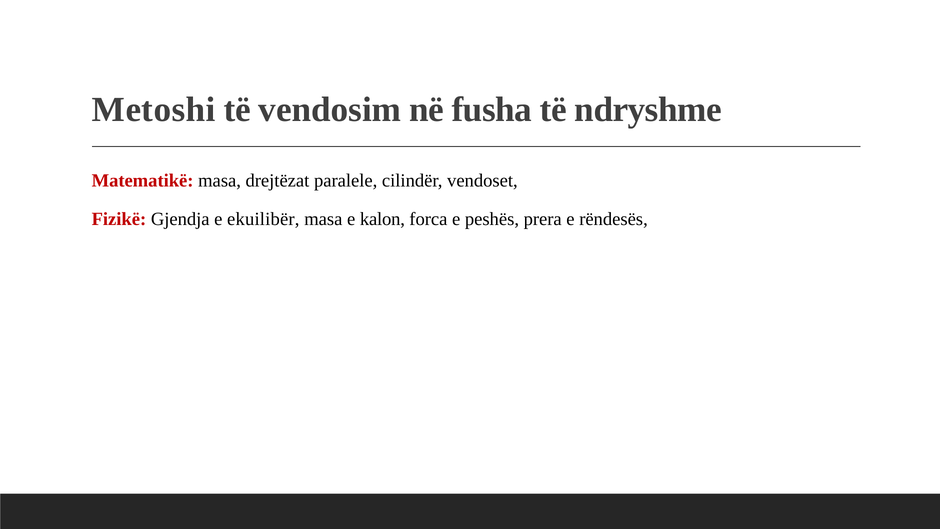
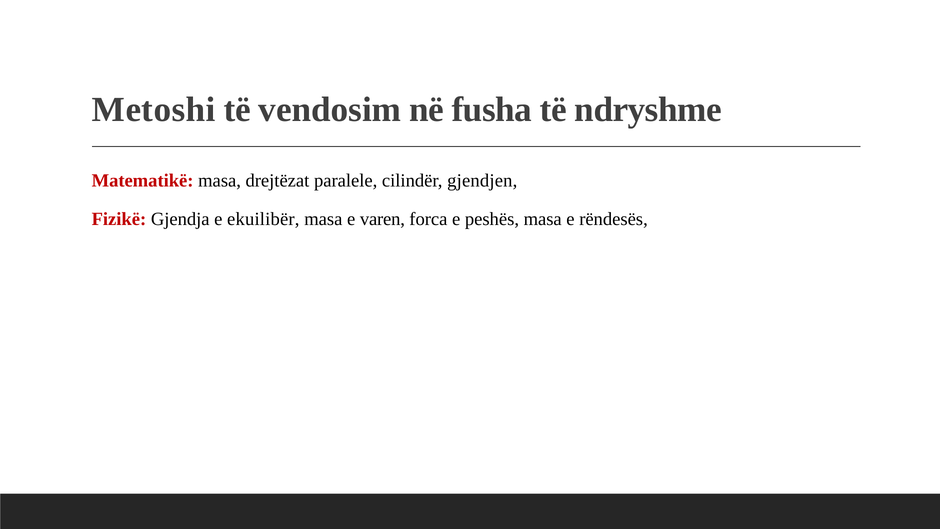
vendoset: vendoset -> gjendjen (482, 181)
kalon: kalon -> varen (382, 219)
peshës prera: prera -> masa (543, 219)
